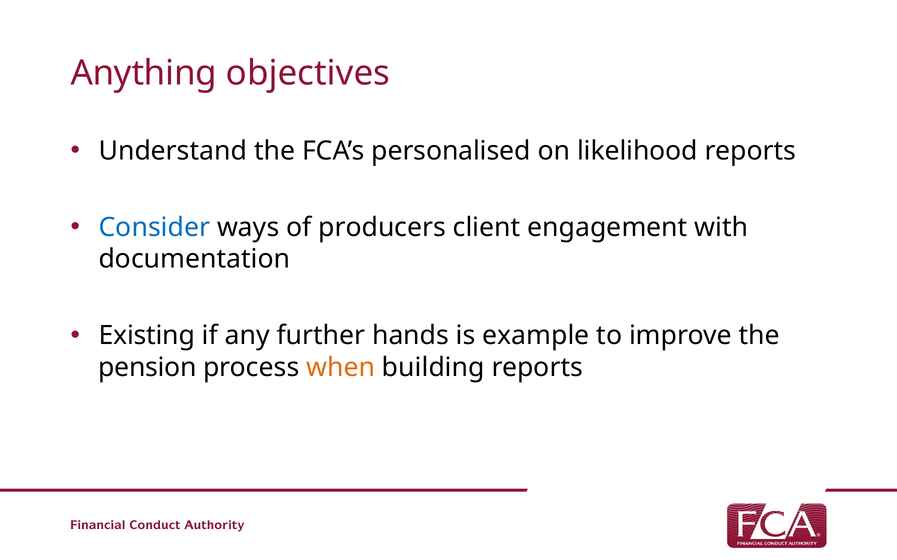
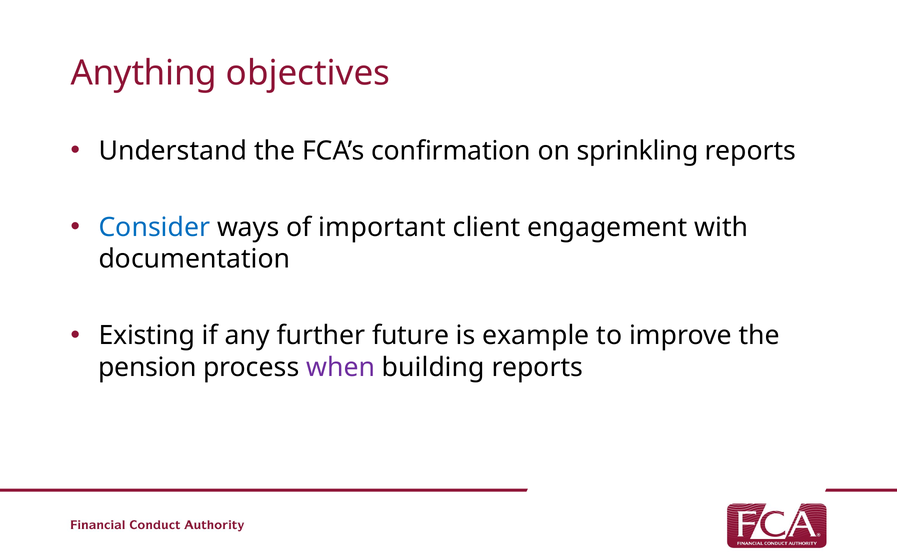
personalised: personalised -> confirmation (451, 151)
likelihood: likelihood -> sprinkling (638, 151)
producers: producers -> important (382, 228)
hands: hands -> future (411, 336)
when colour: orange -> purple (341, 368)
